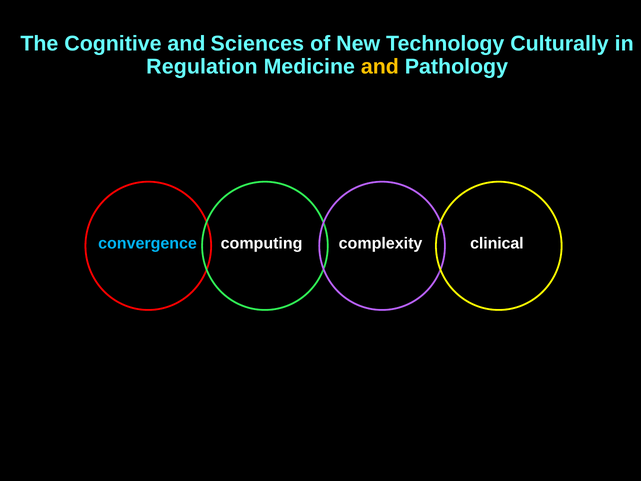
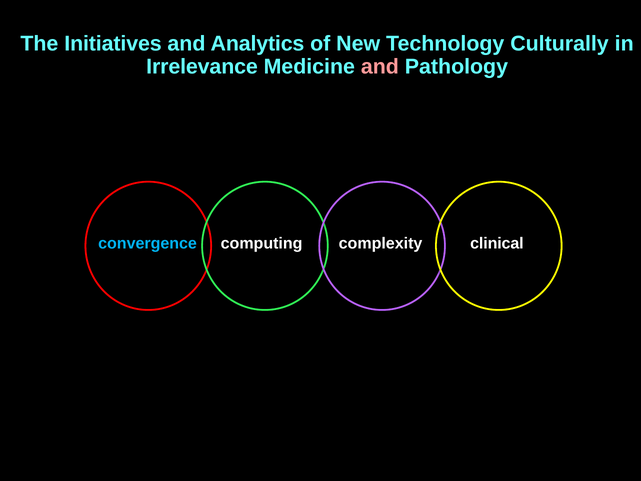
Cognitive: Cognitive -> Initiatives (113, 43)
Sciences: Sciences -> Analytics (257, 43)
Regulation: Regulation -> Irrelevance (202, 67)
and colour: yellow -> pink (380, 67)
